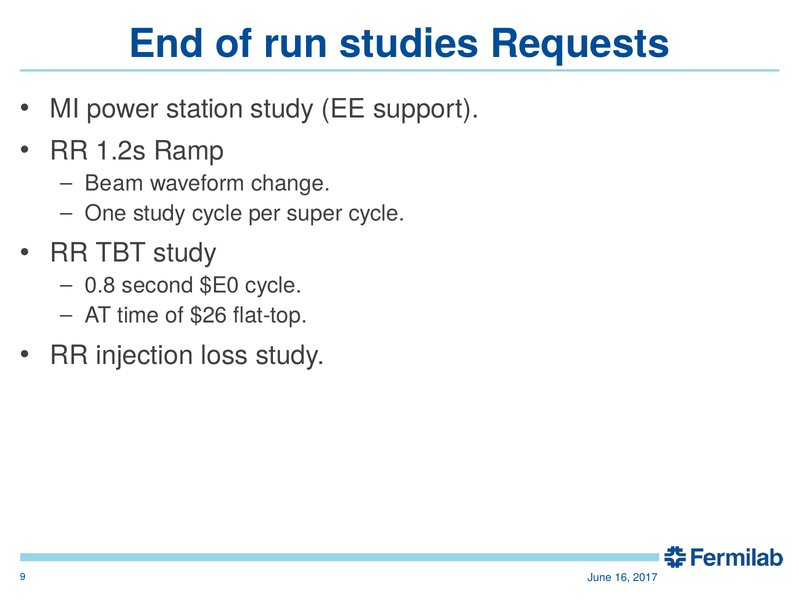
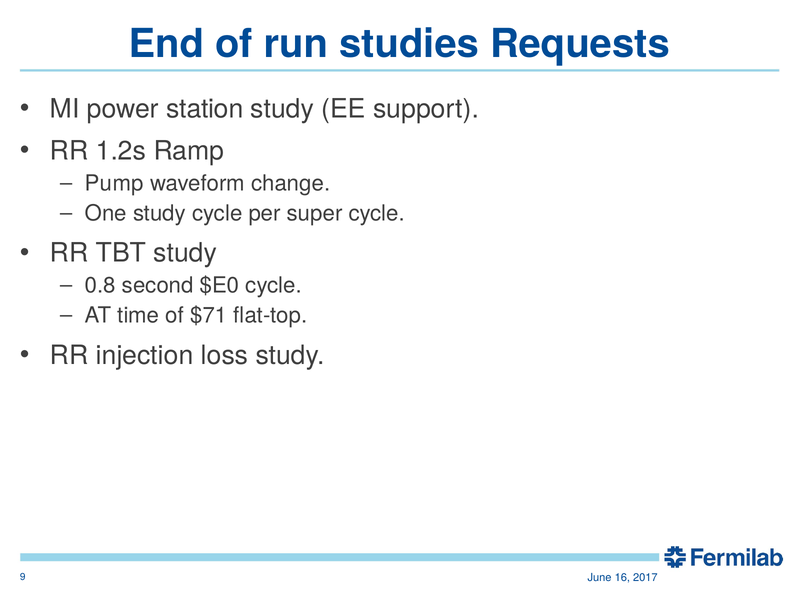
Beam: Beam -> Pump (114, 183)
$26: $26 -> $71 (209, 315)
